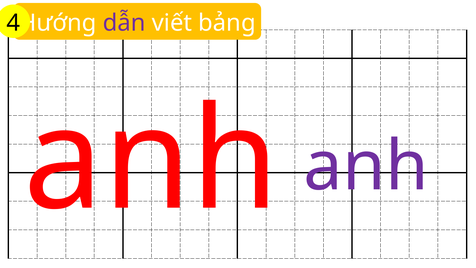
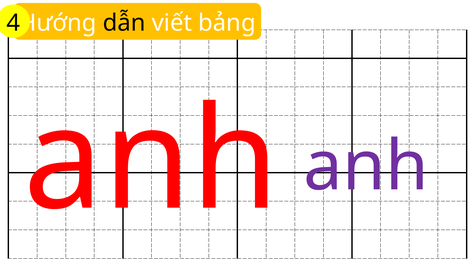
dẫn colour: purple -> black (124, 23)
